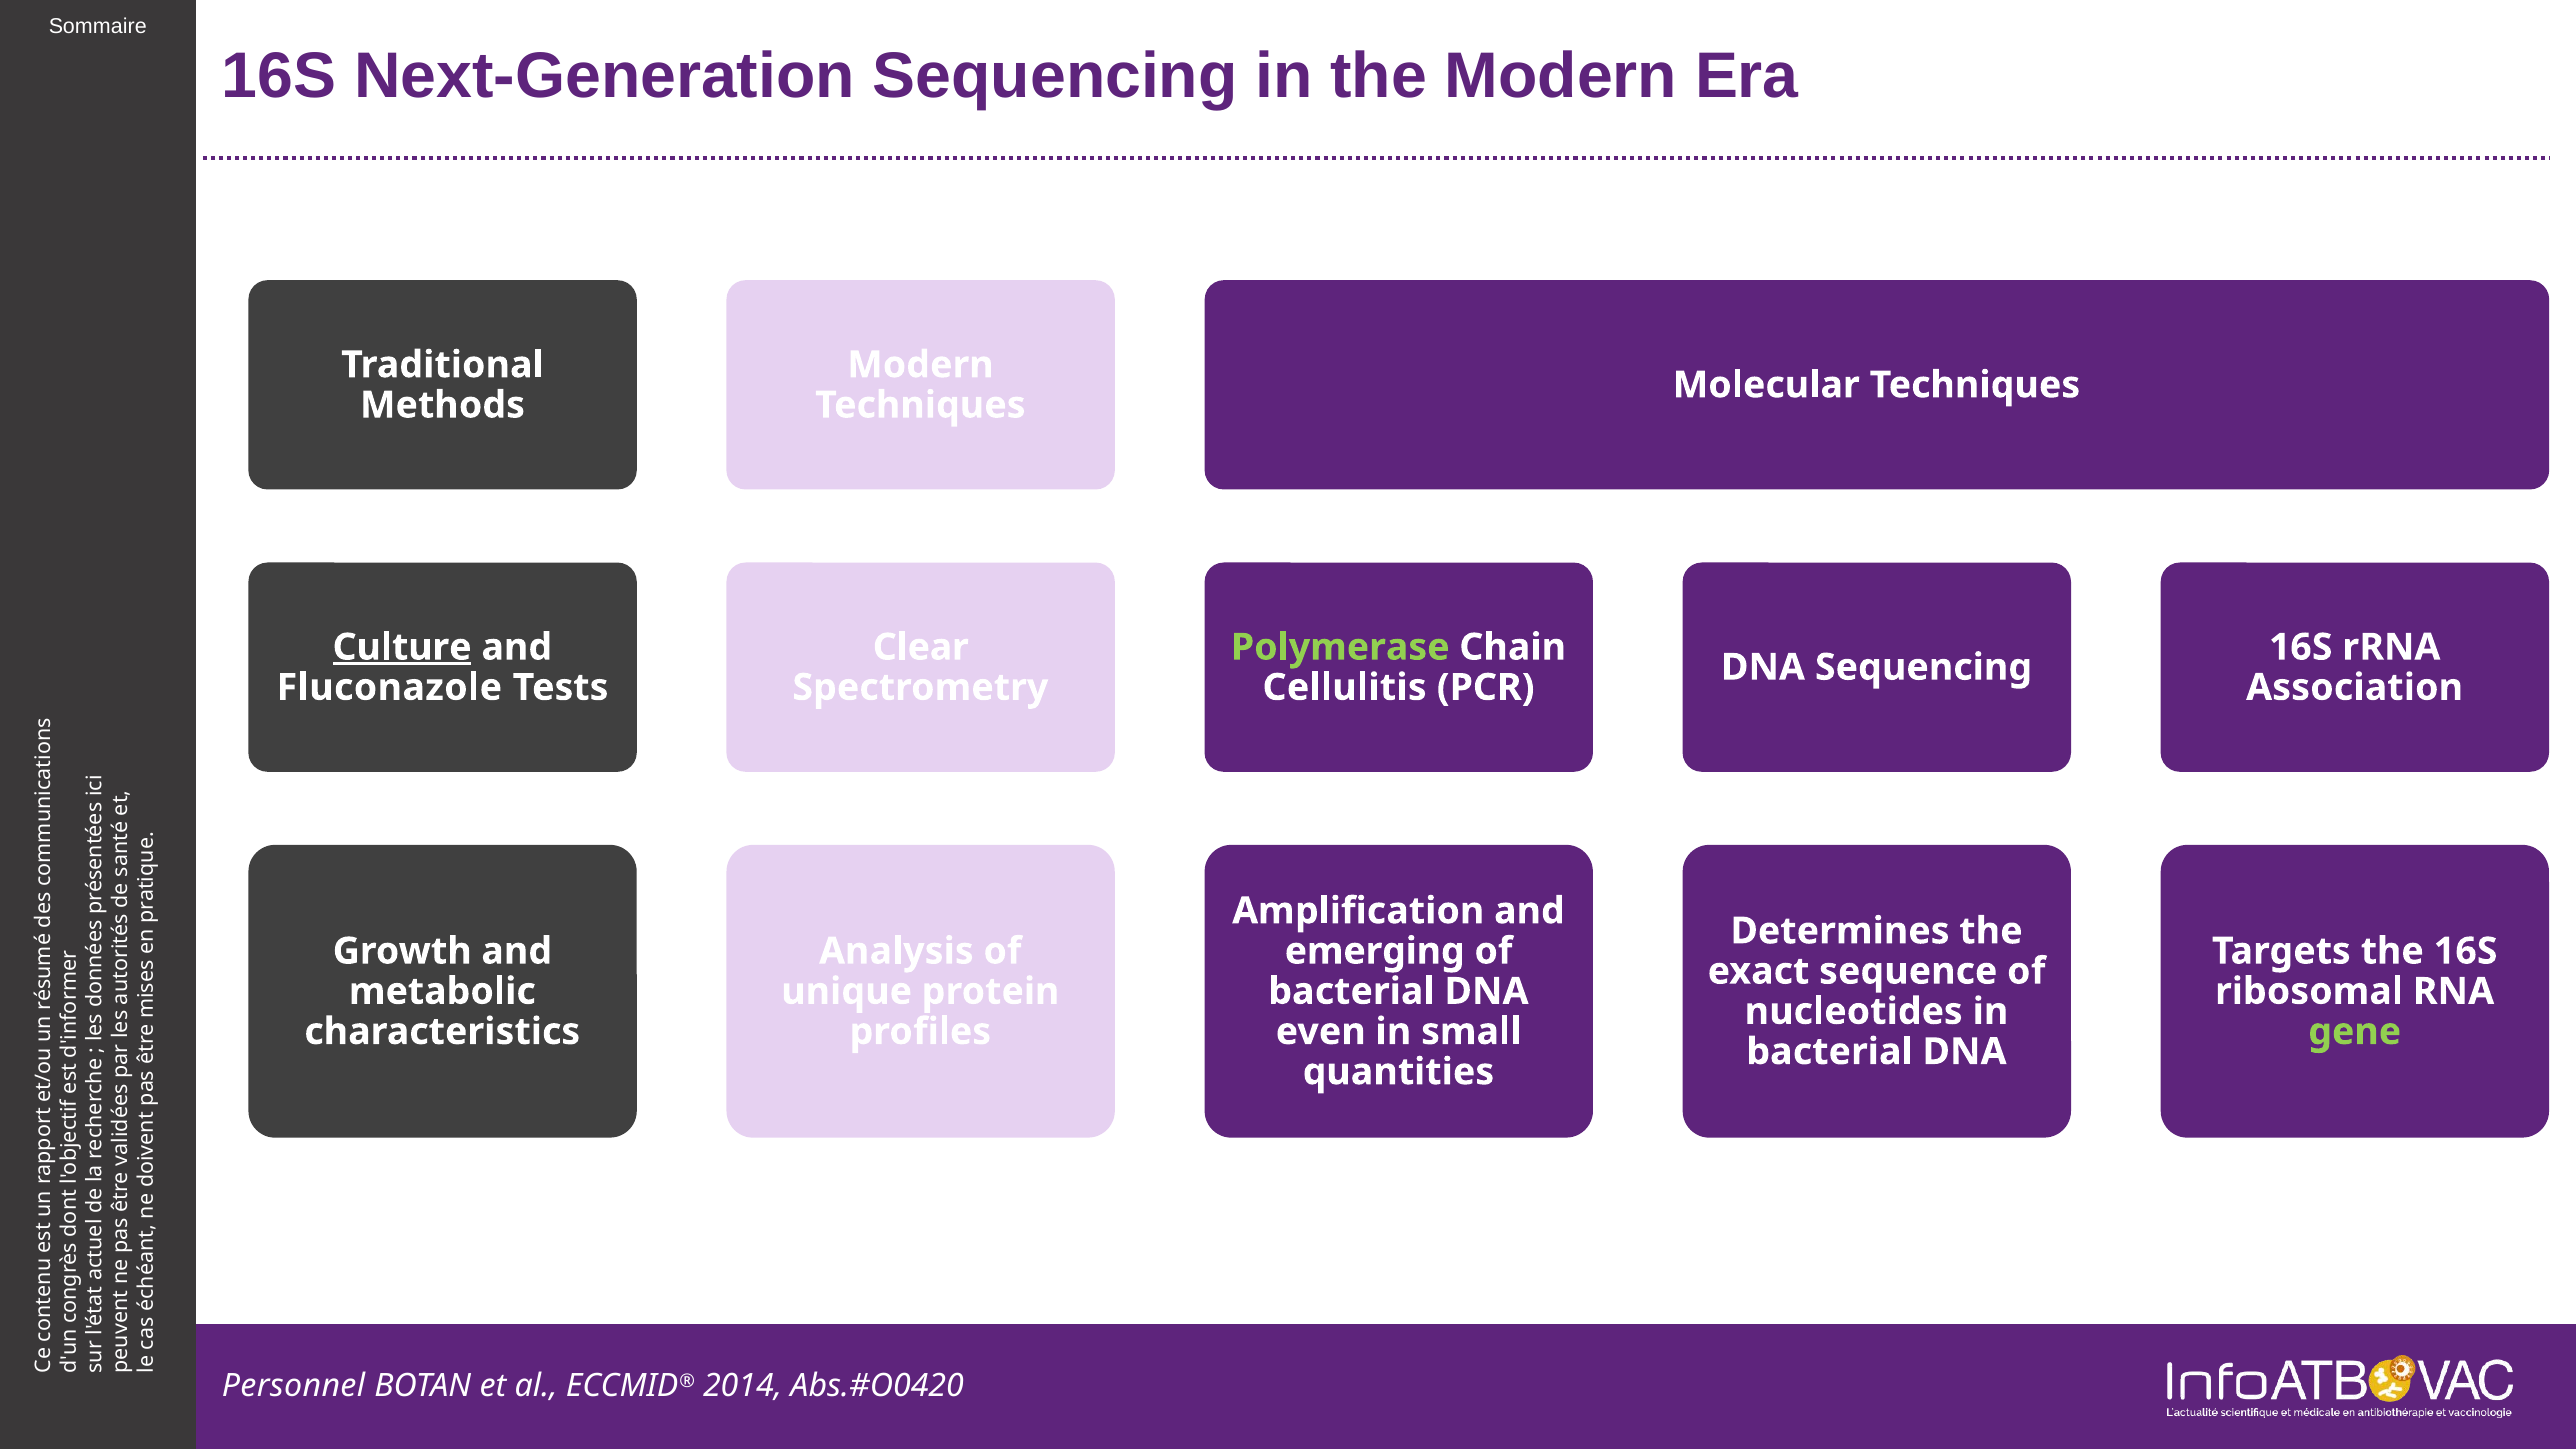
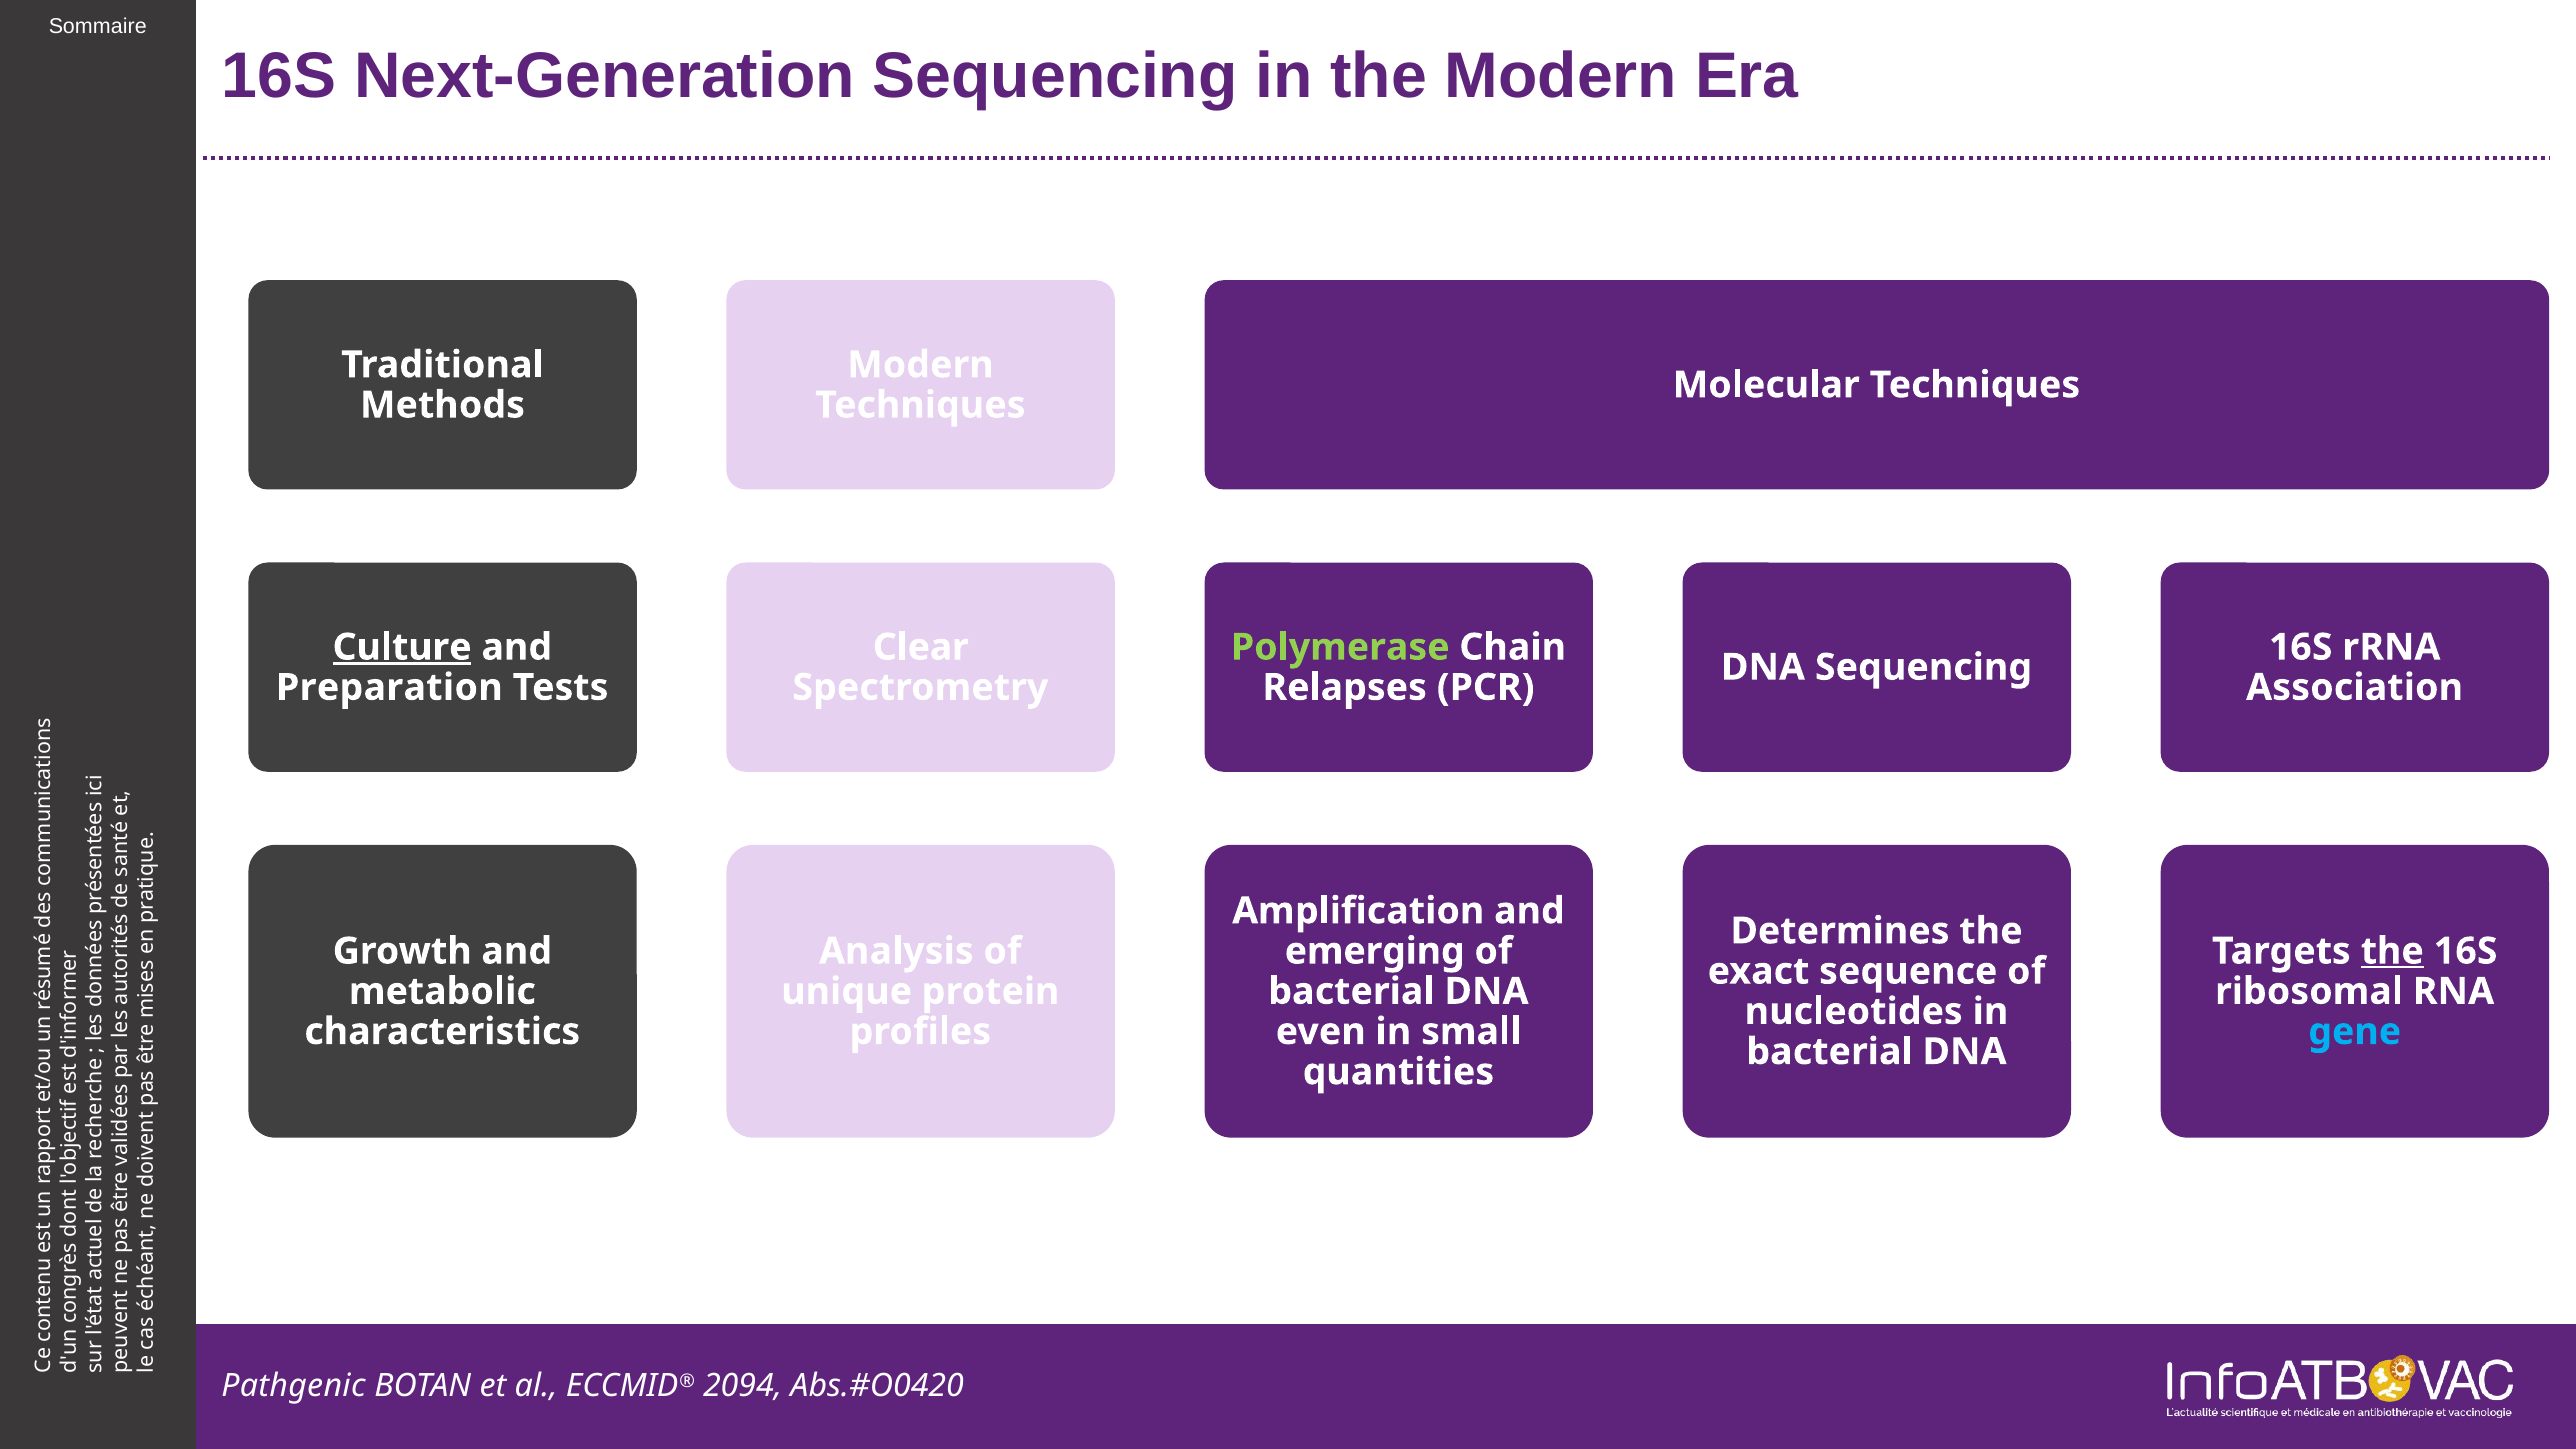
Fluconazole: Fluconazole -> Preparation (389, 687)
Cellulitis: Cellulitis -> Relapses (1345, 687)
the underline: none -> present (2392, 951)
gene colour: light green -> light blue (2355, 1032)
Personnel: Personnel -> Pathgenic (293, 1386)
2014: 2014 -> 2094 (743, 1386)
